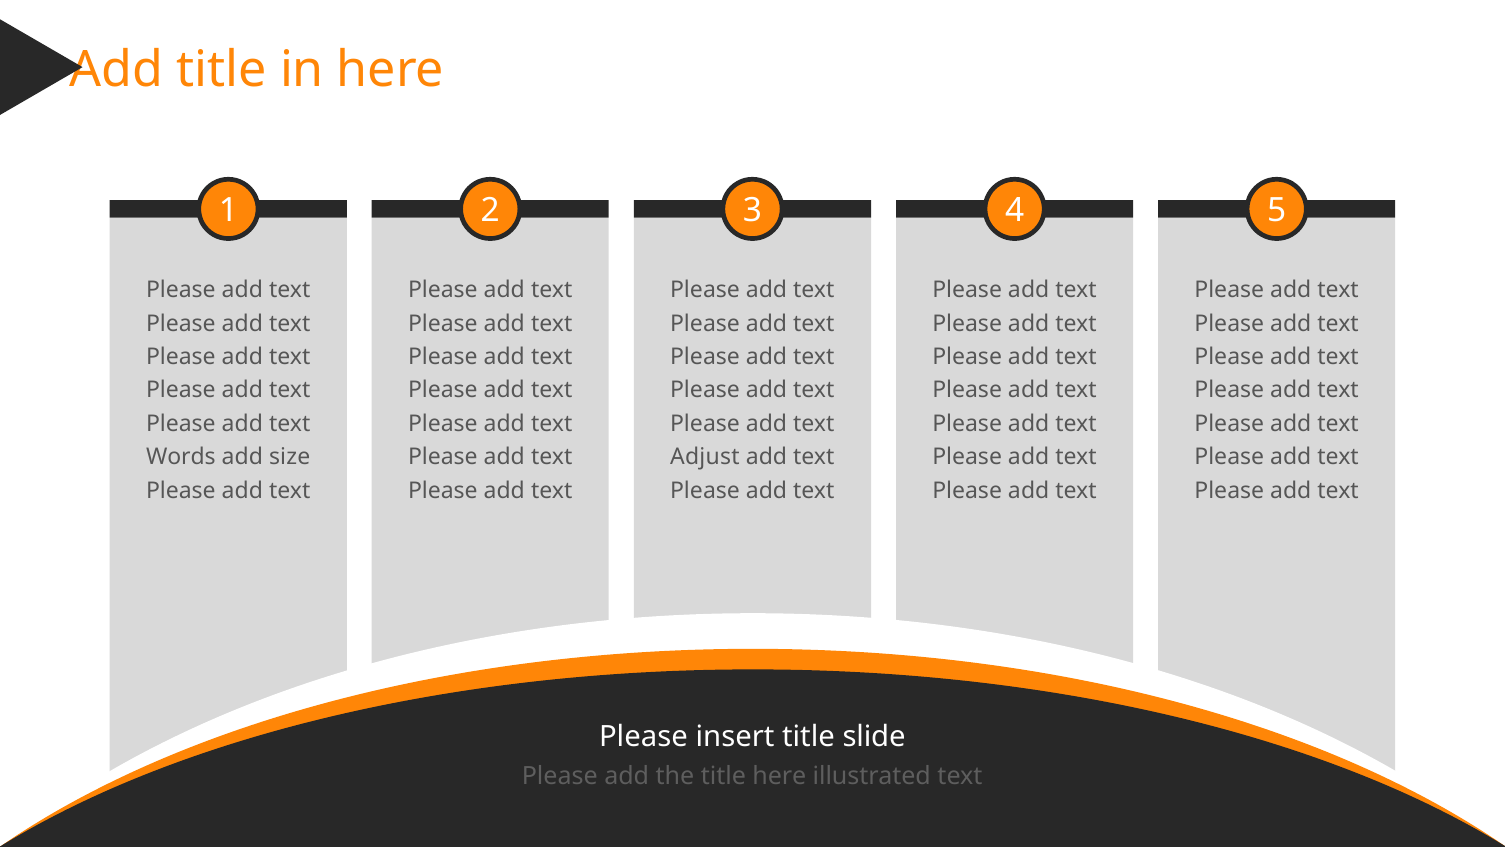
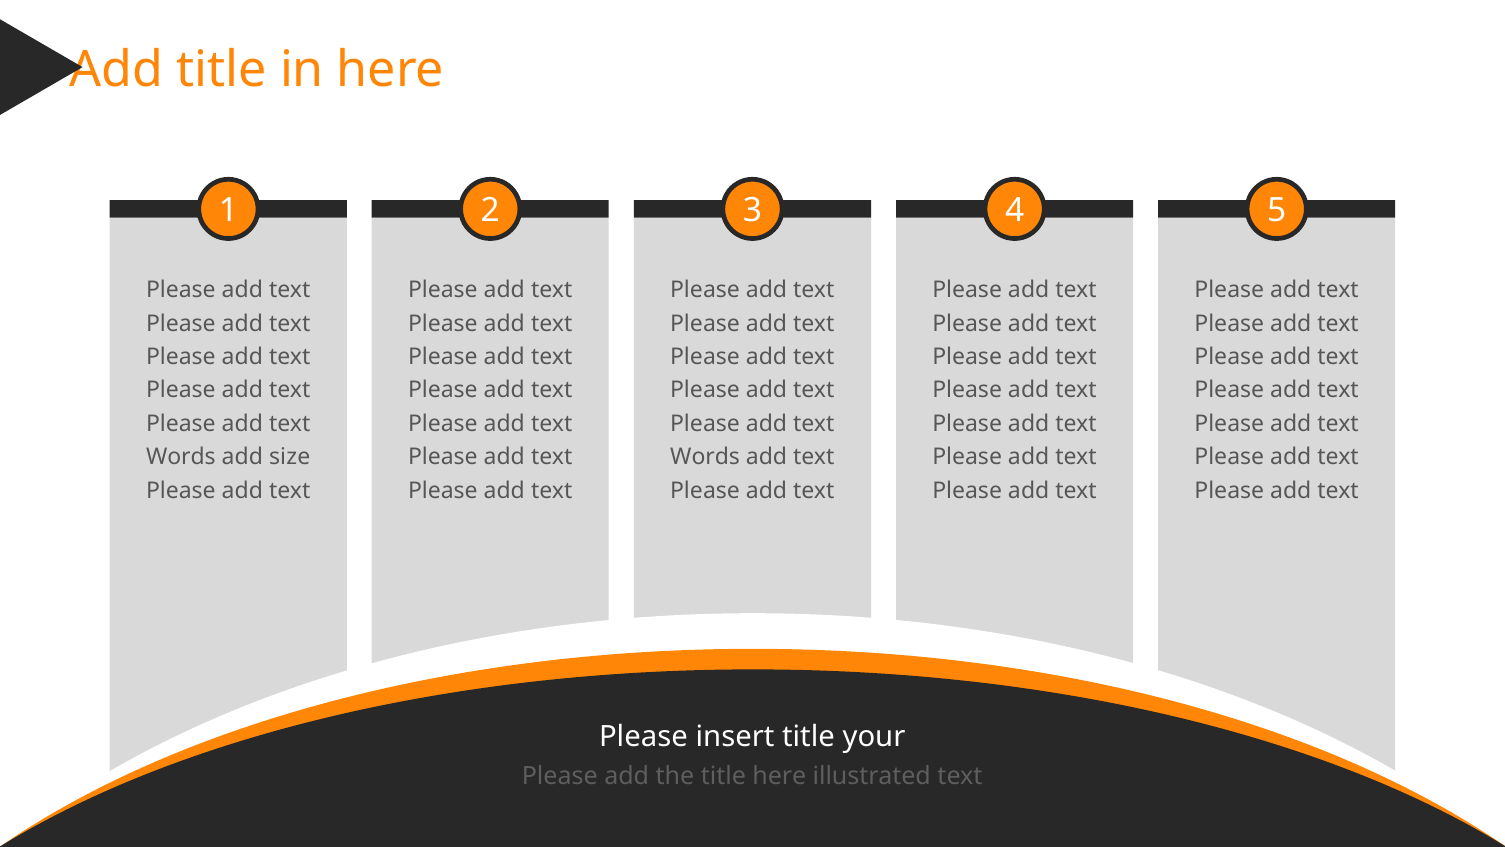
Adjust: Adjust -> Words (705, 457)
slide: slide -> your (874, 737)
